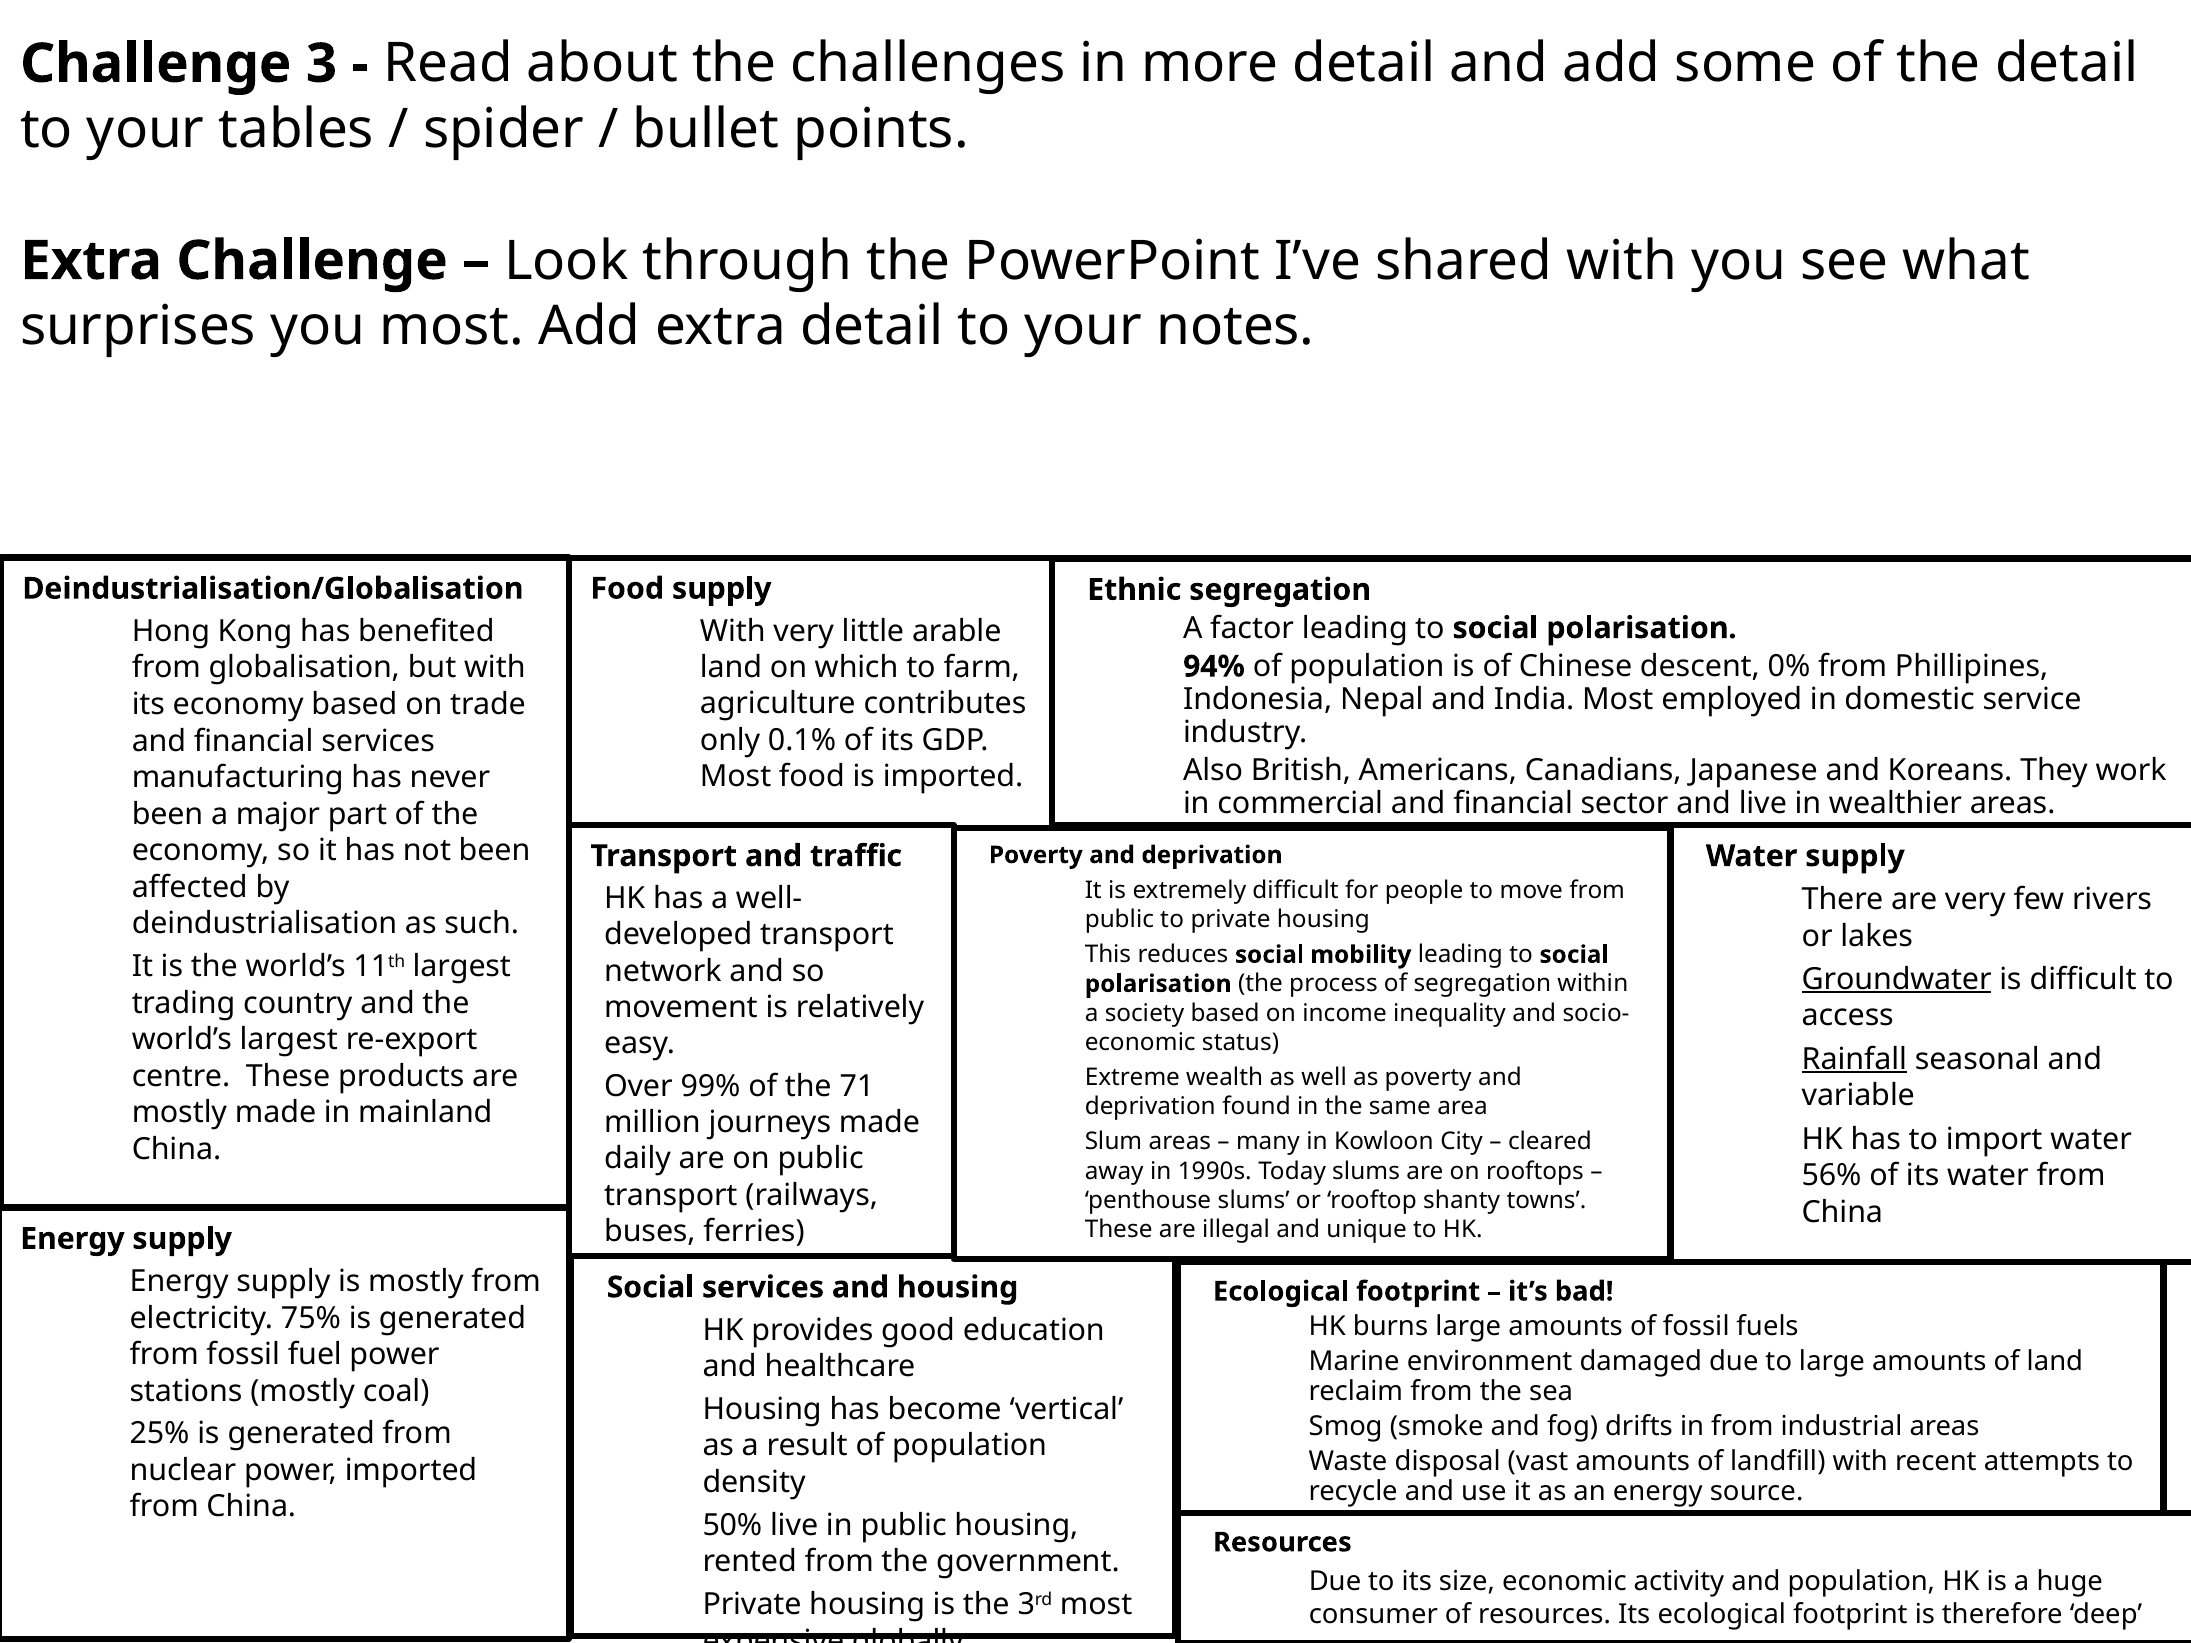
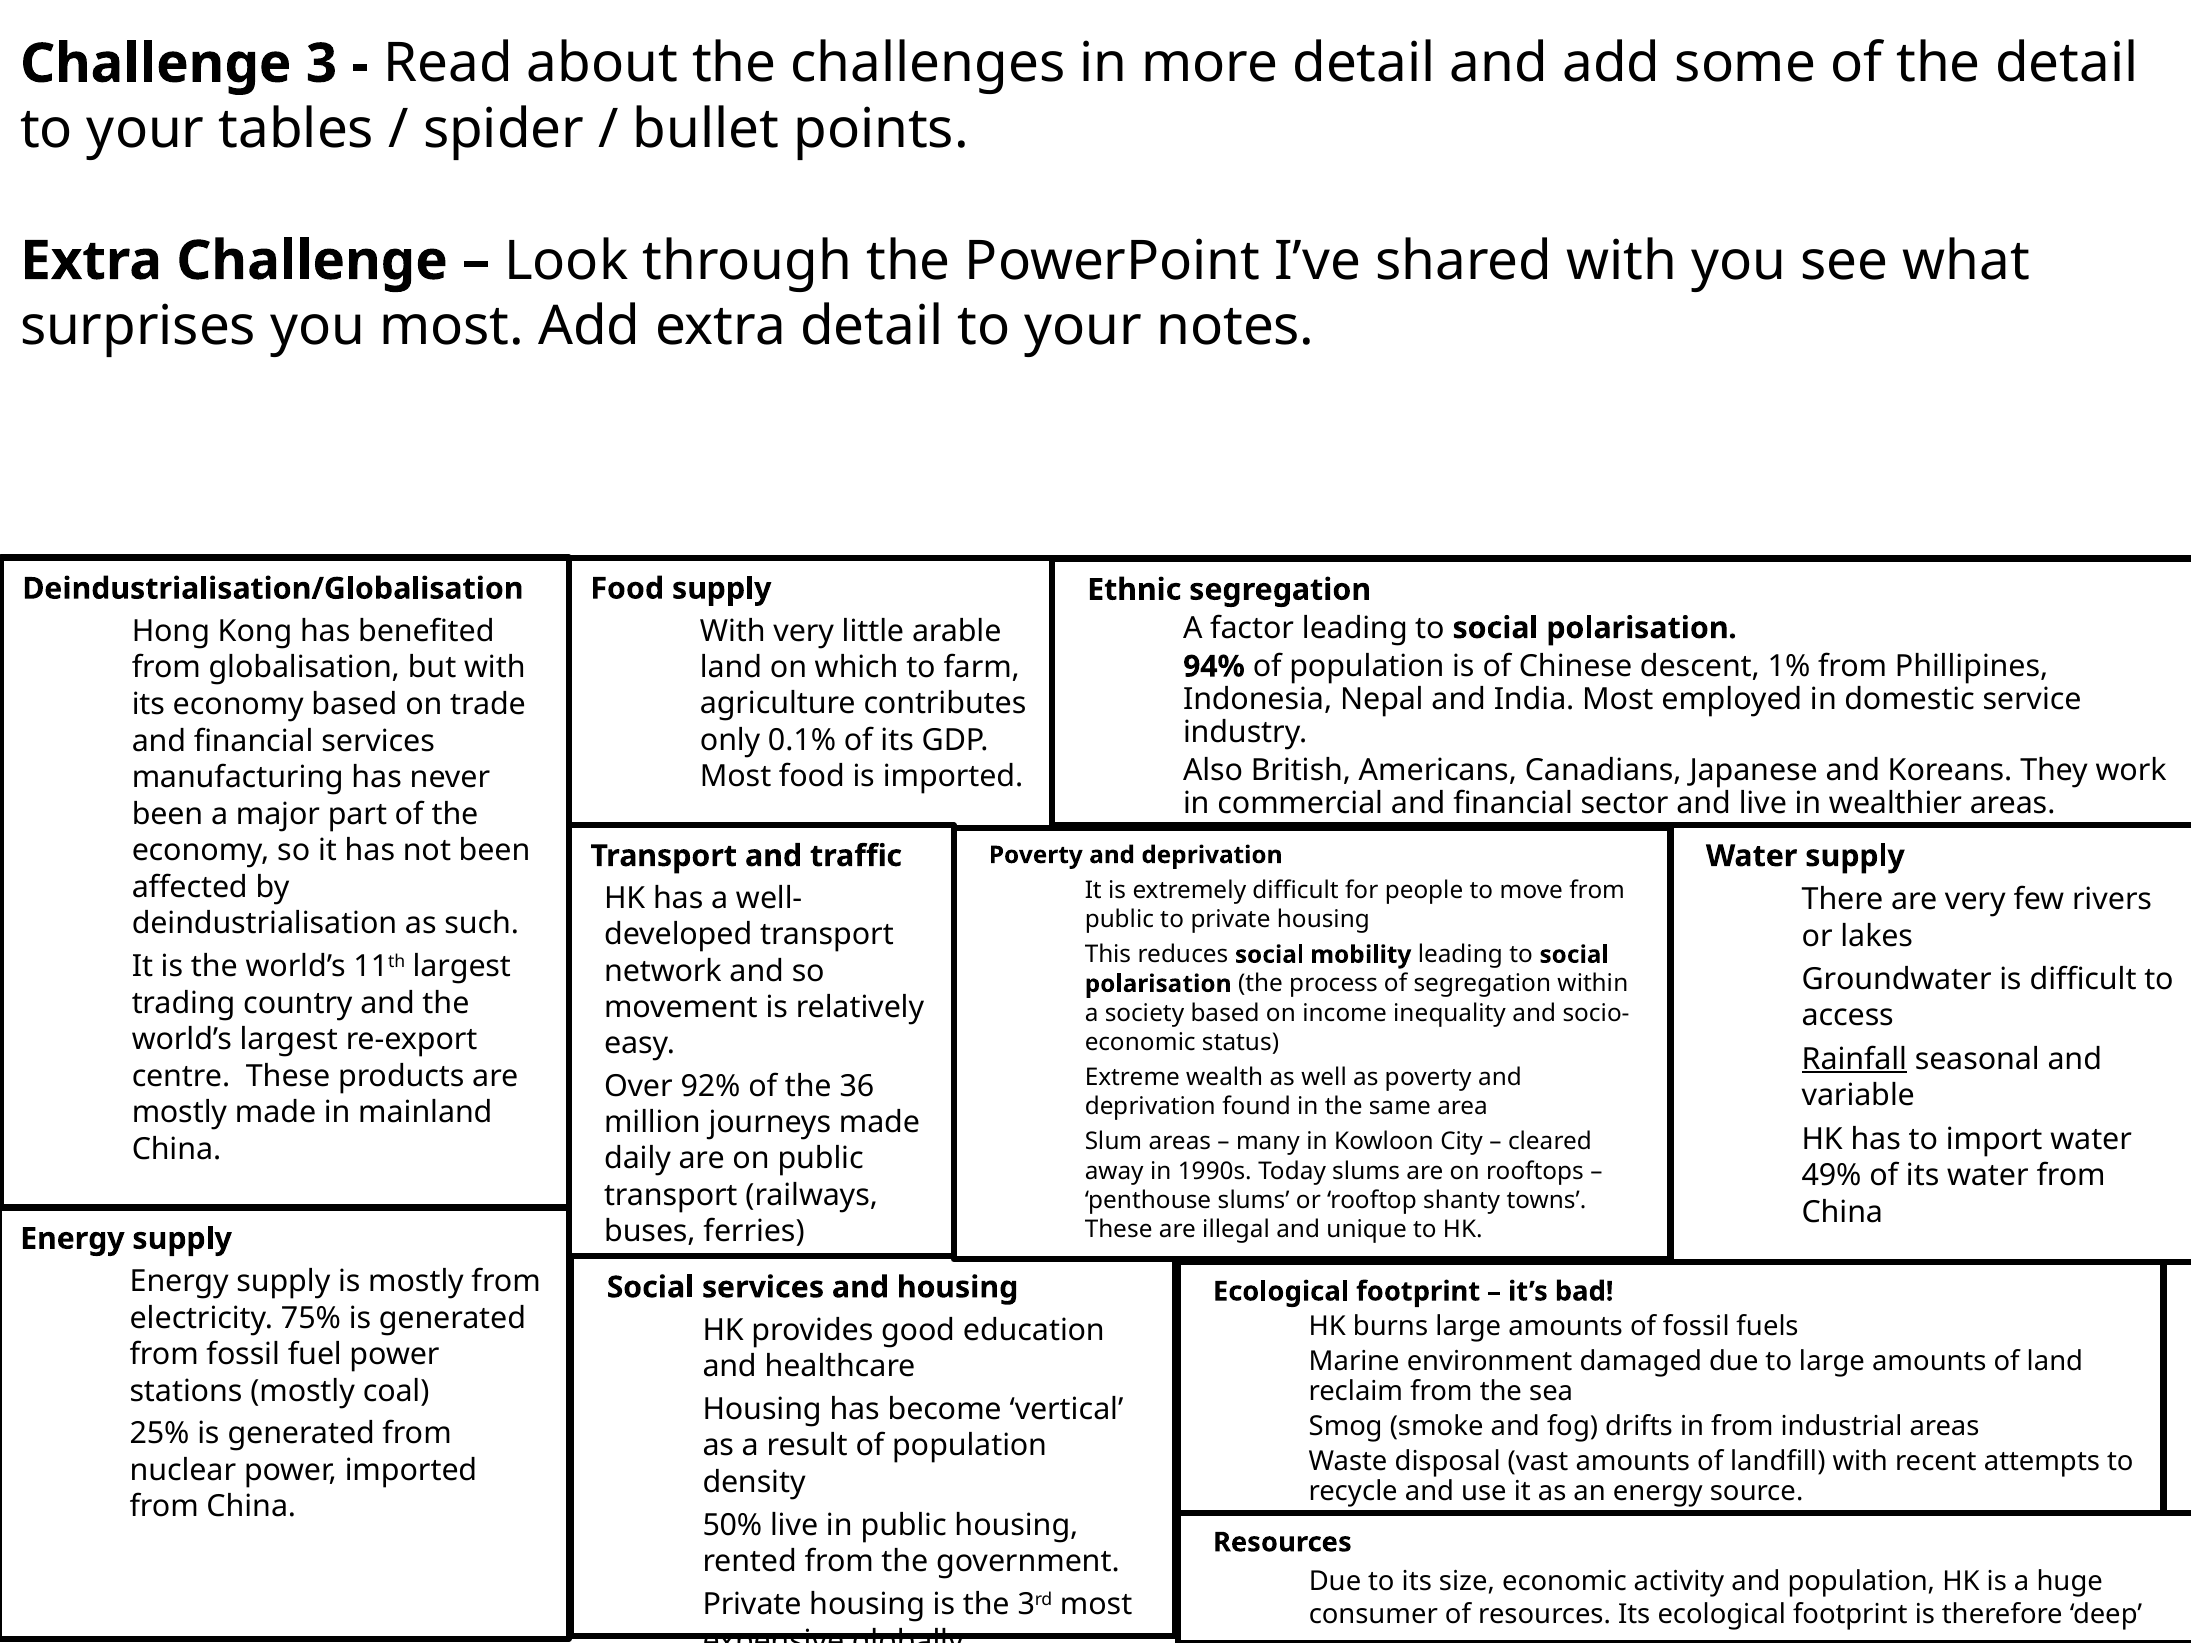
0%: 0% -> 1% (1789, 667)
Groundwater underline: present -> none (1897, 979)
99%: 99% -> 92% (711, 1086)
71: 71 -> 36 (857, 1086)
56%: 56% -> 49% (1832, 1176)
